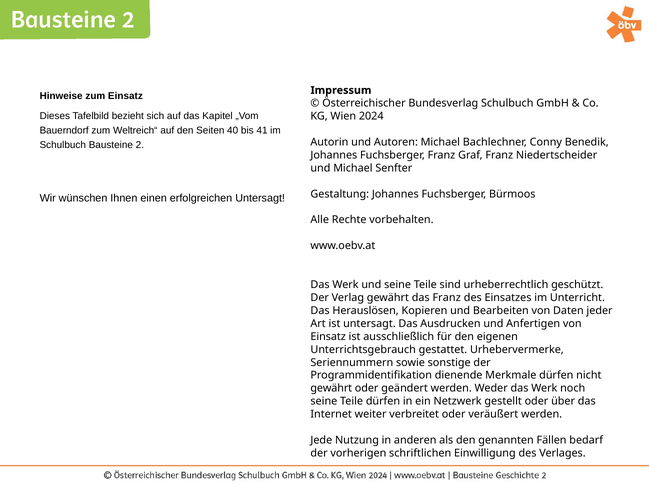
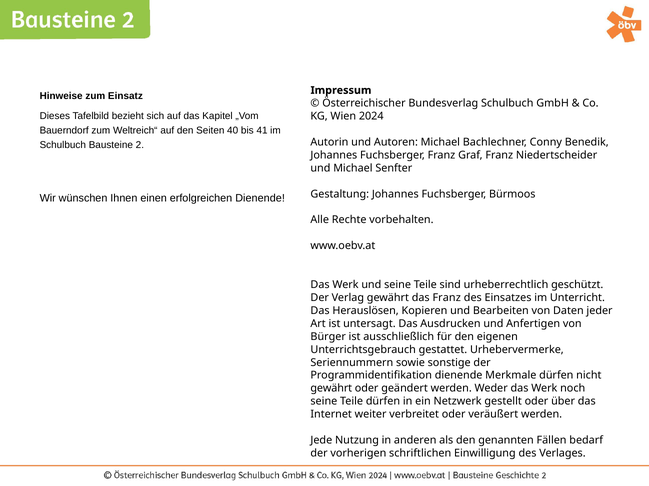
erfolgreichen Untersagt: Untersagt -> Dienende (260, 199)
Einsatz: Einsatz -> Bürger (328, 337)
